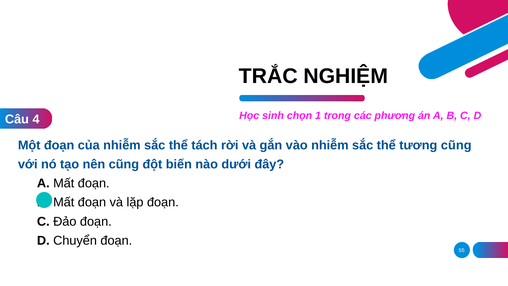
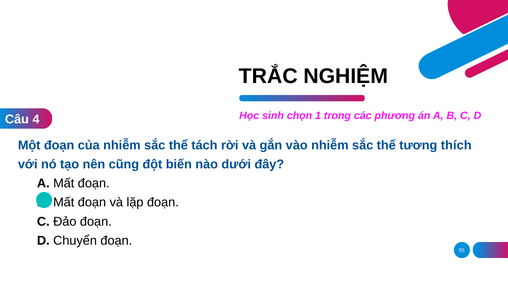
tương cũng: cũng -> thích (456, 145)
